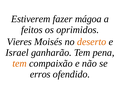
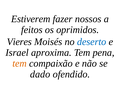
mágoa: mágoa -> nossos (88, 19)
deserto colour: orange -> blue (92, 41)
ganharão: ganharão -> aproxima (51, 52)
erros: erros -> dado (40, 74)
